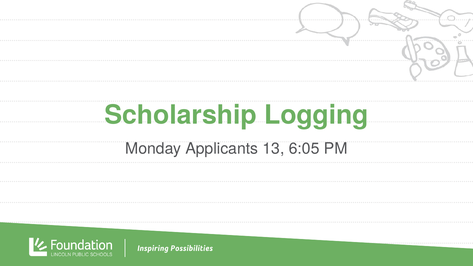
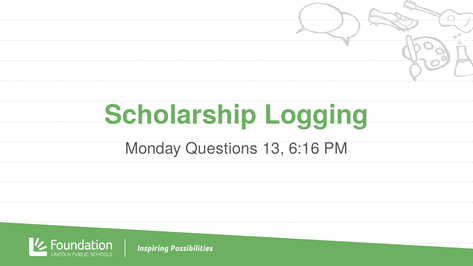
Applicants: Applicants -> Questions (222, 149)
6:05: 6:05 -> 6:16 (304, 149)
